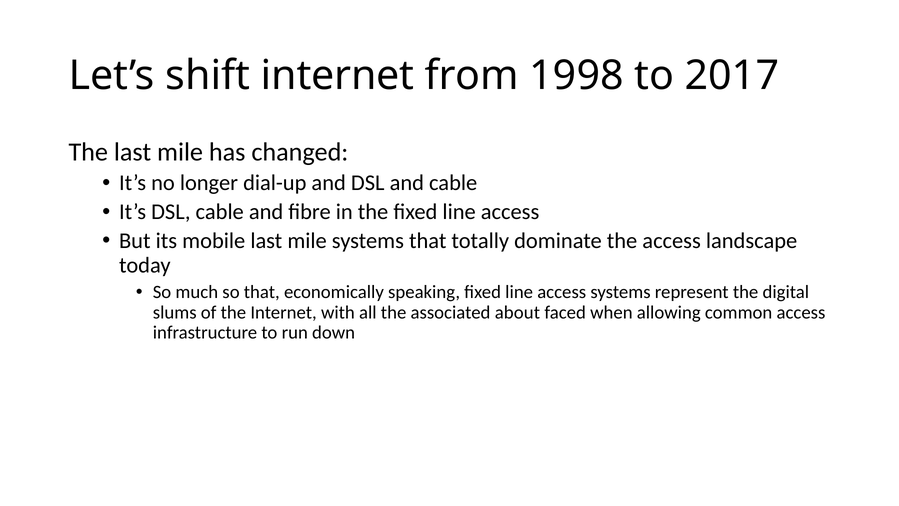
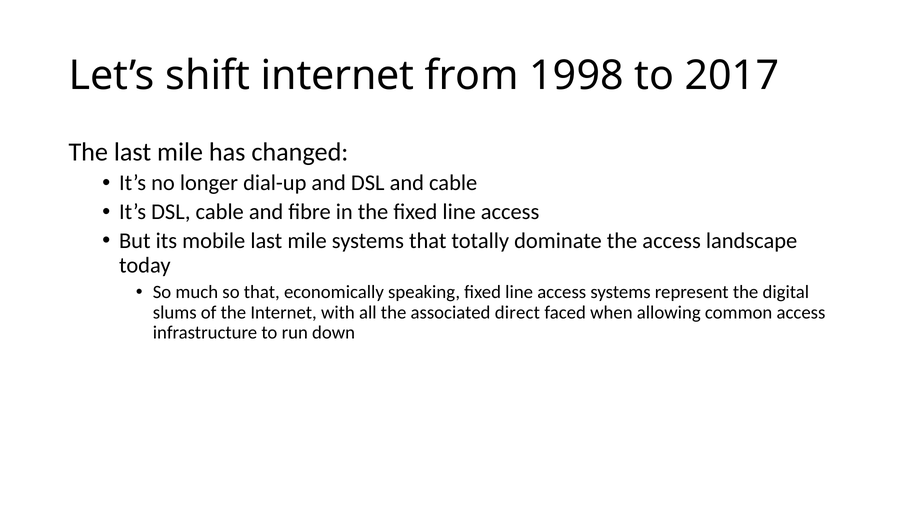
about: about -> direct (517, 312)
